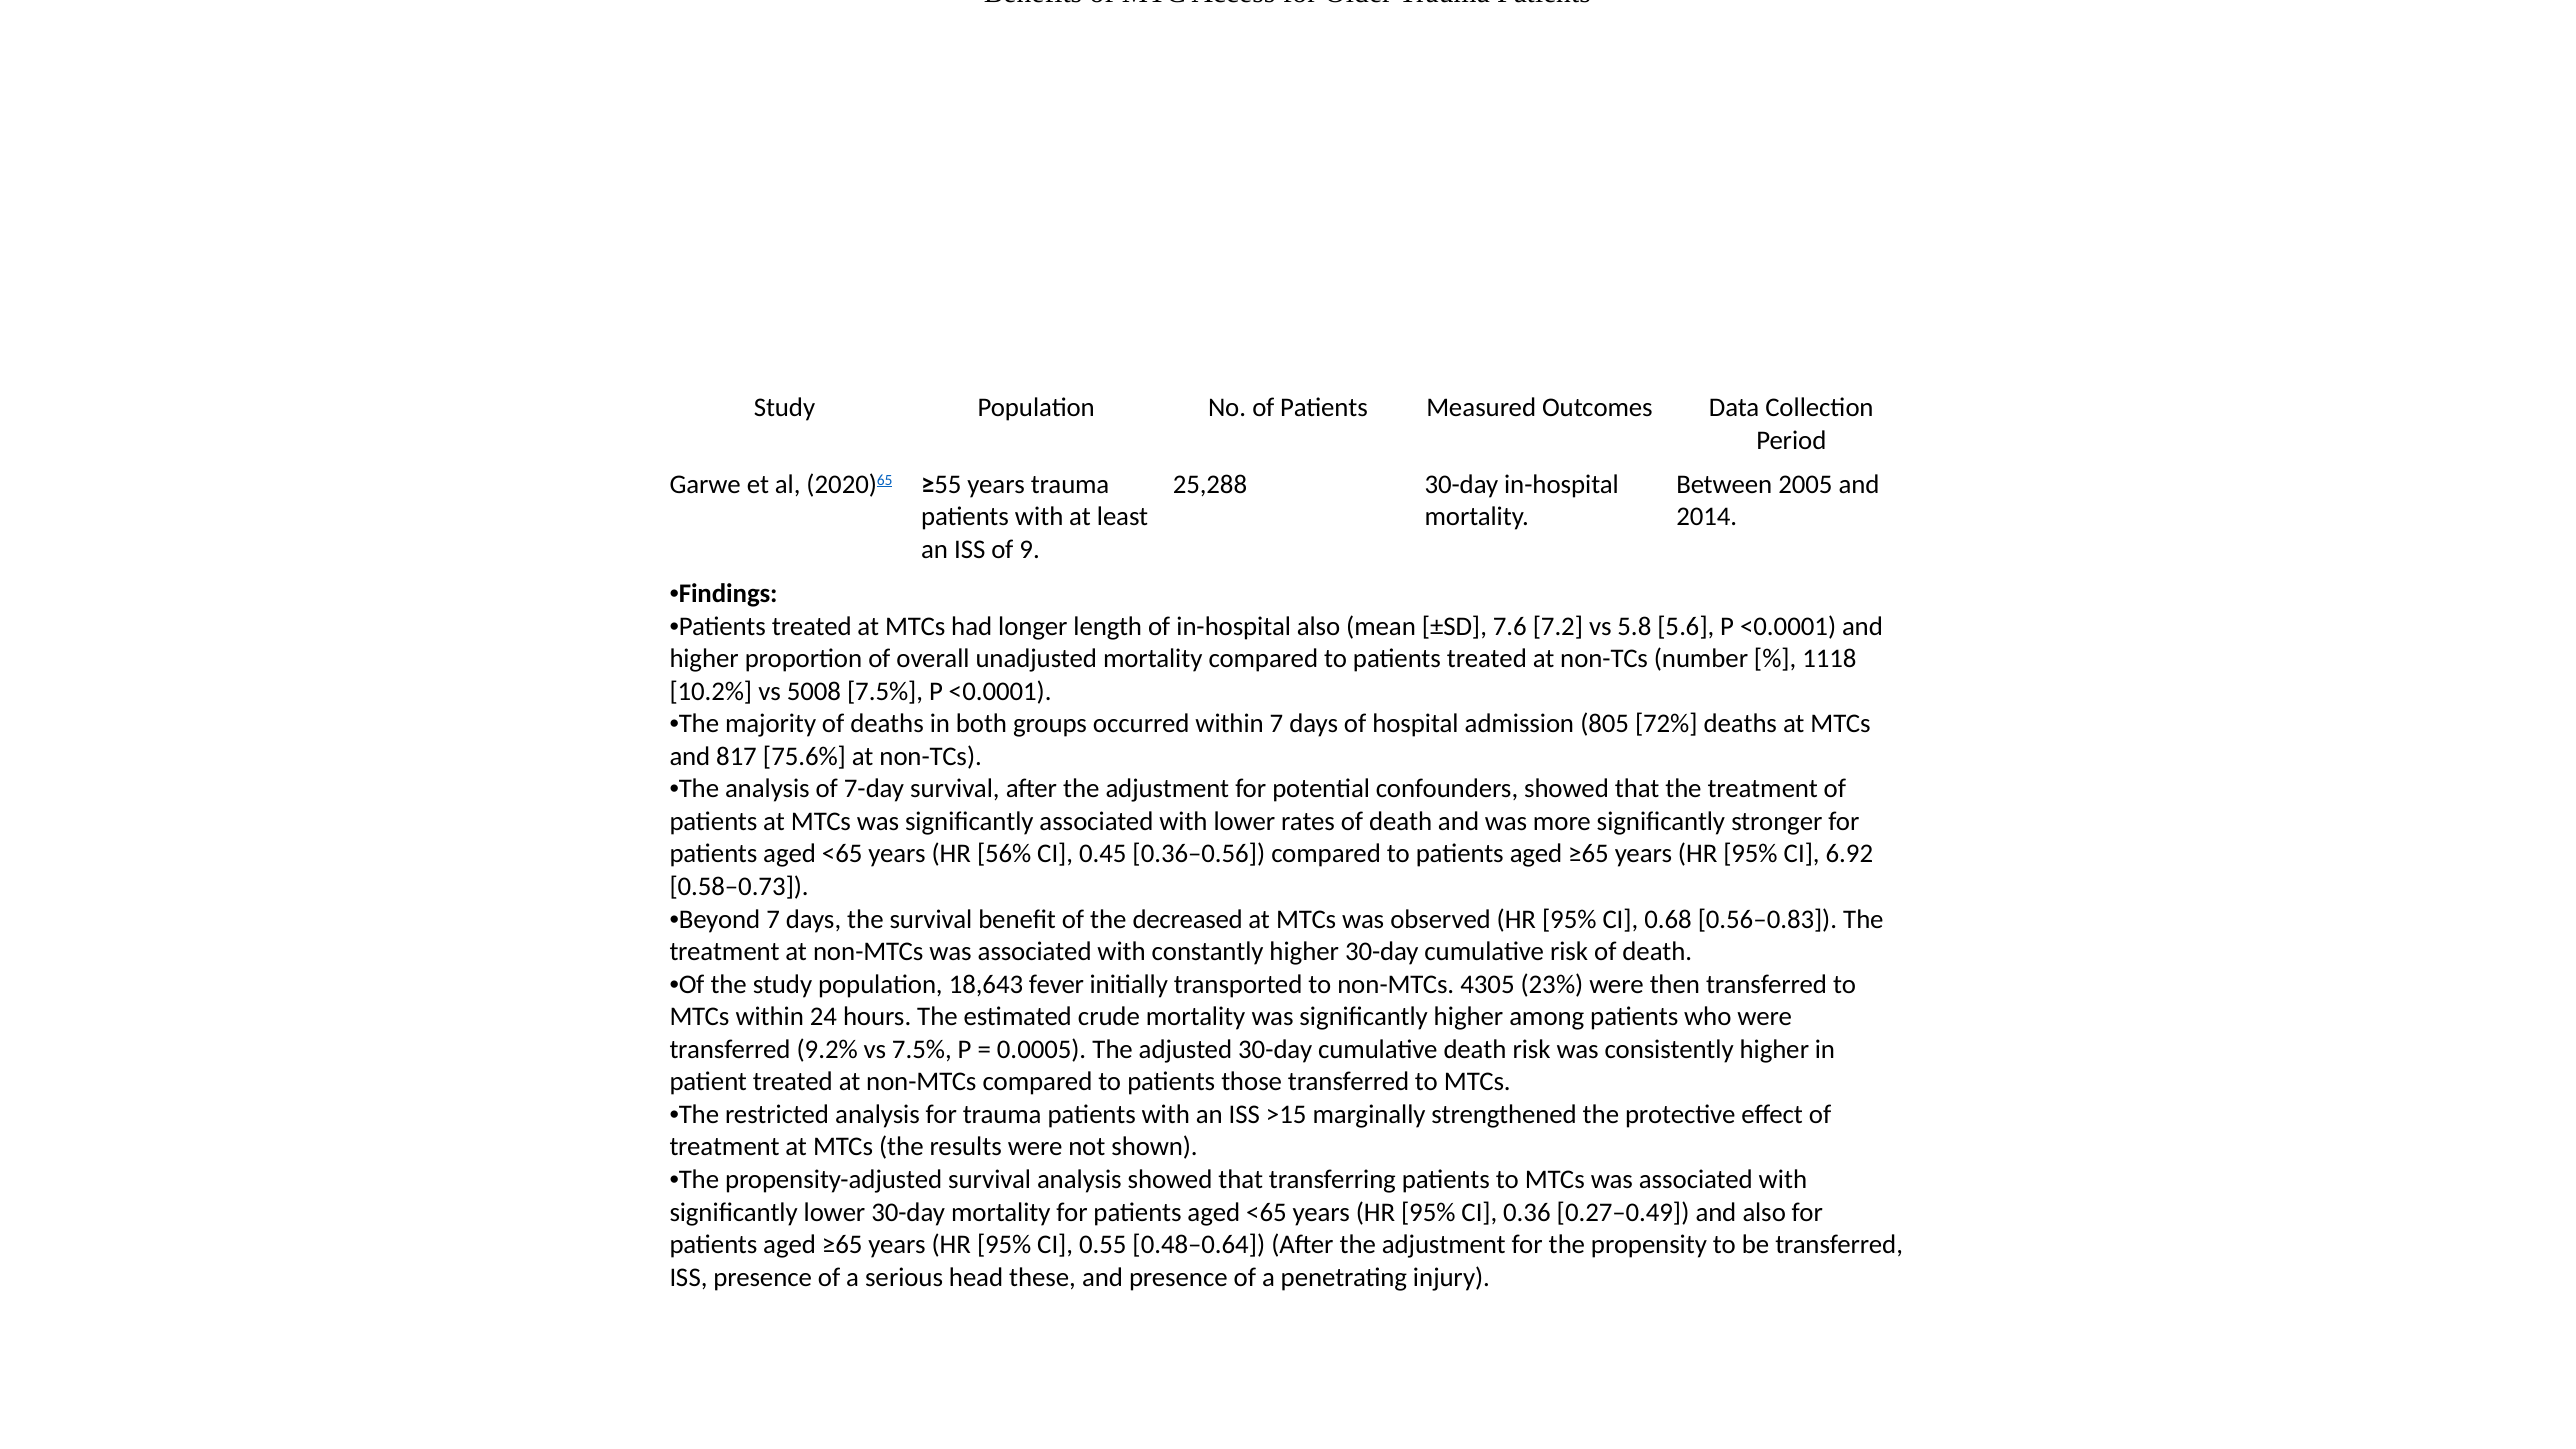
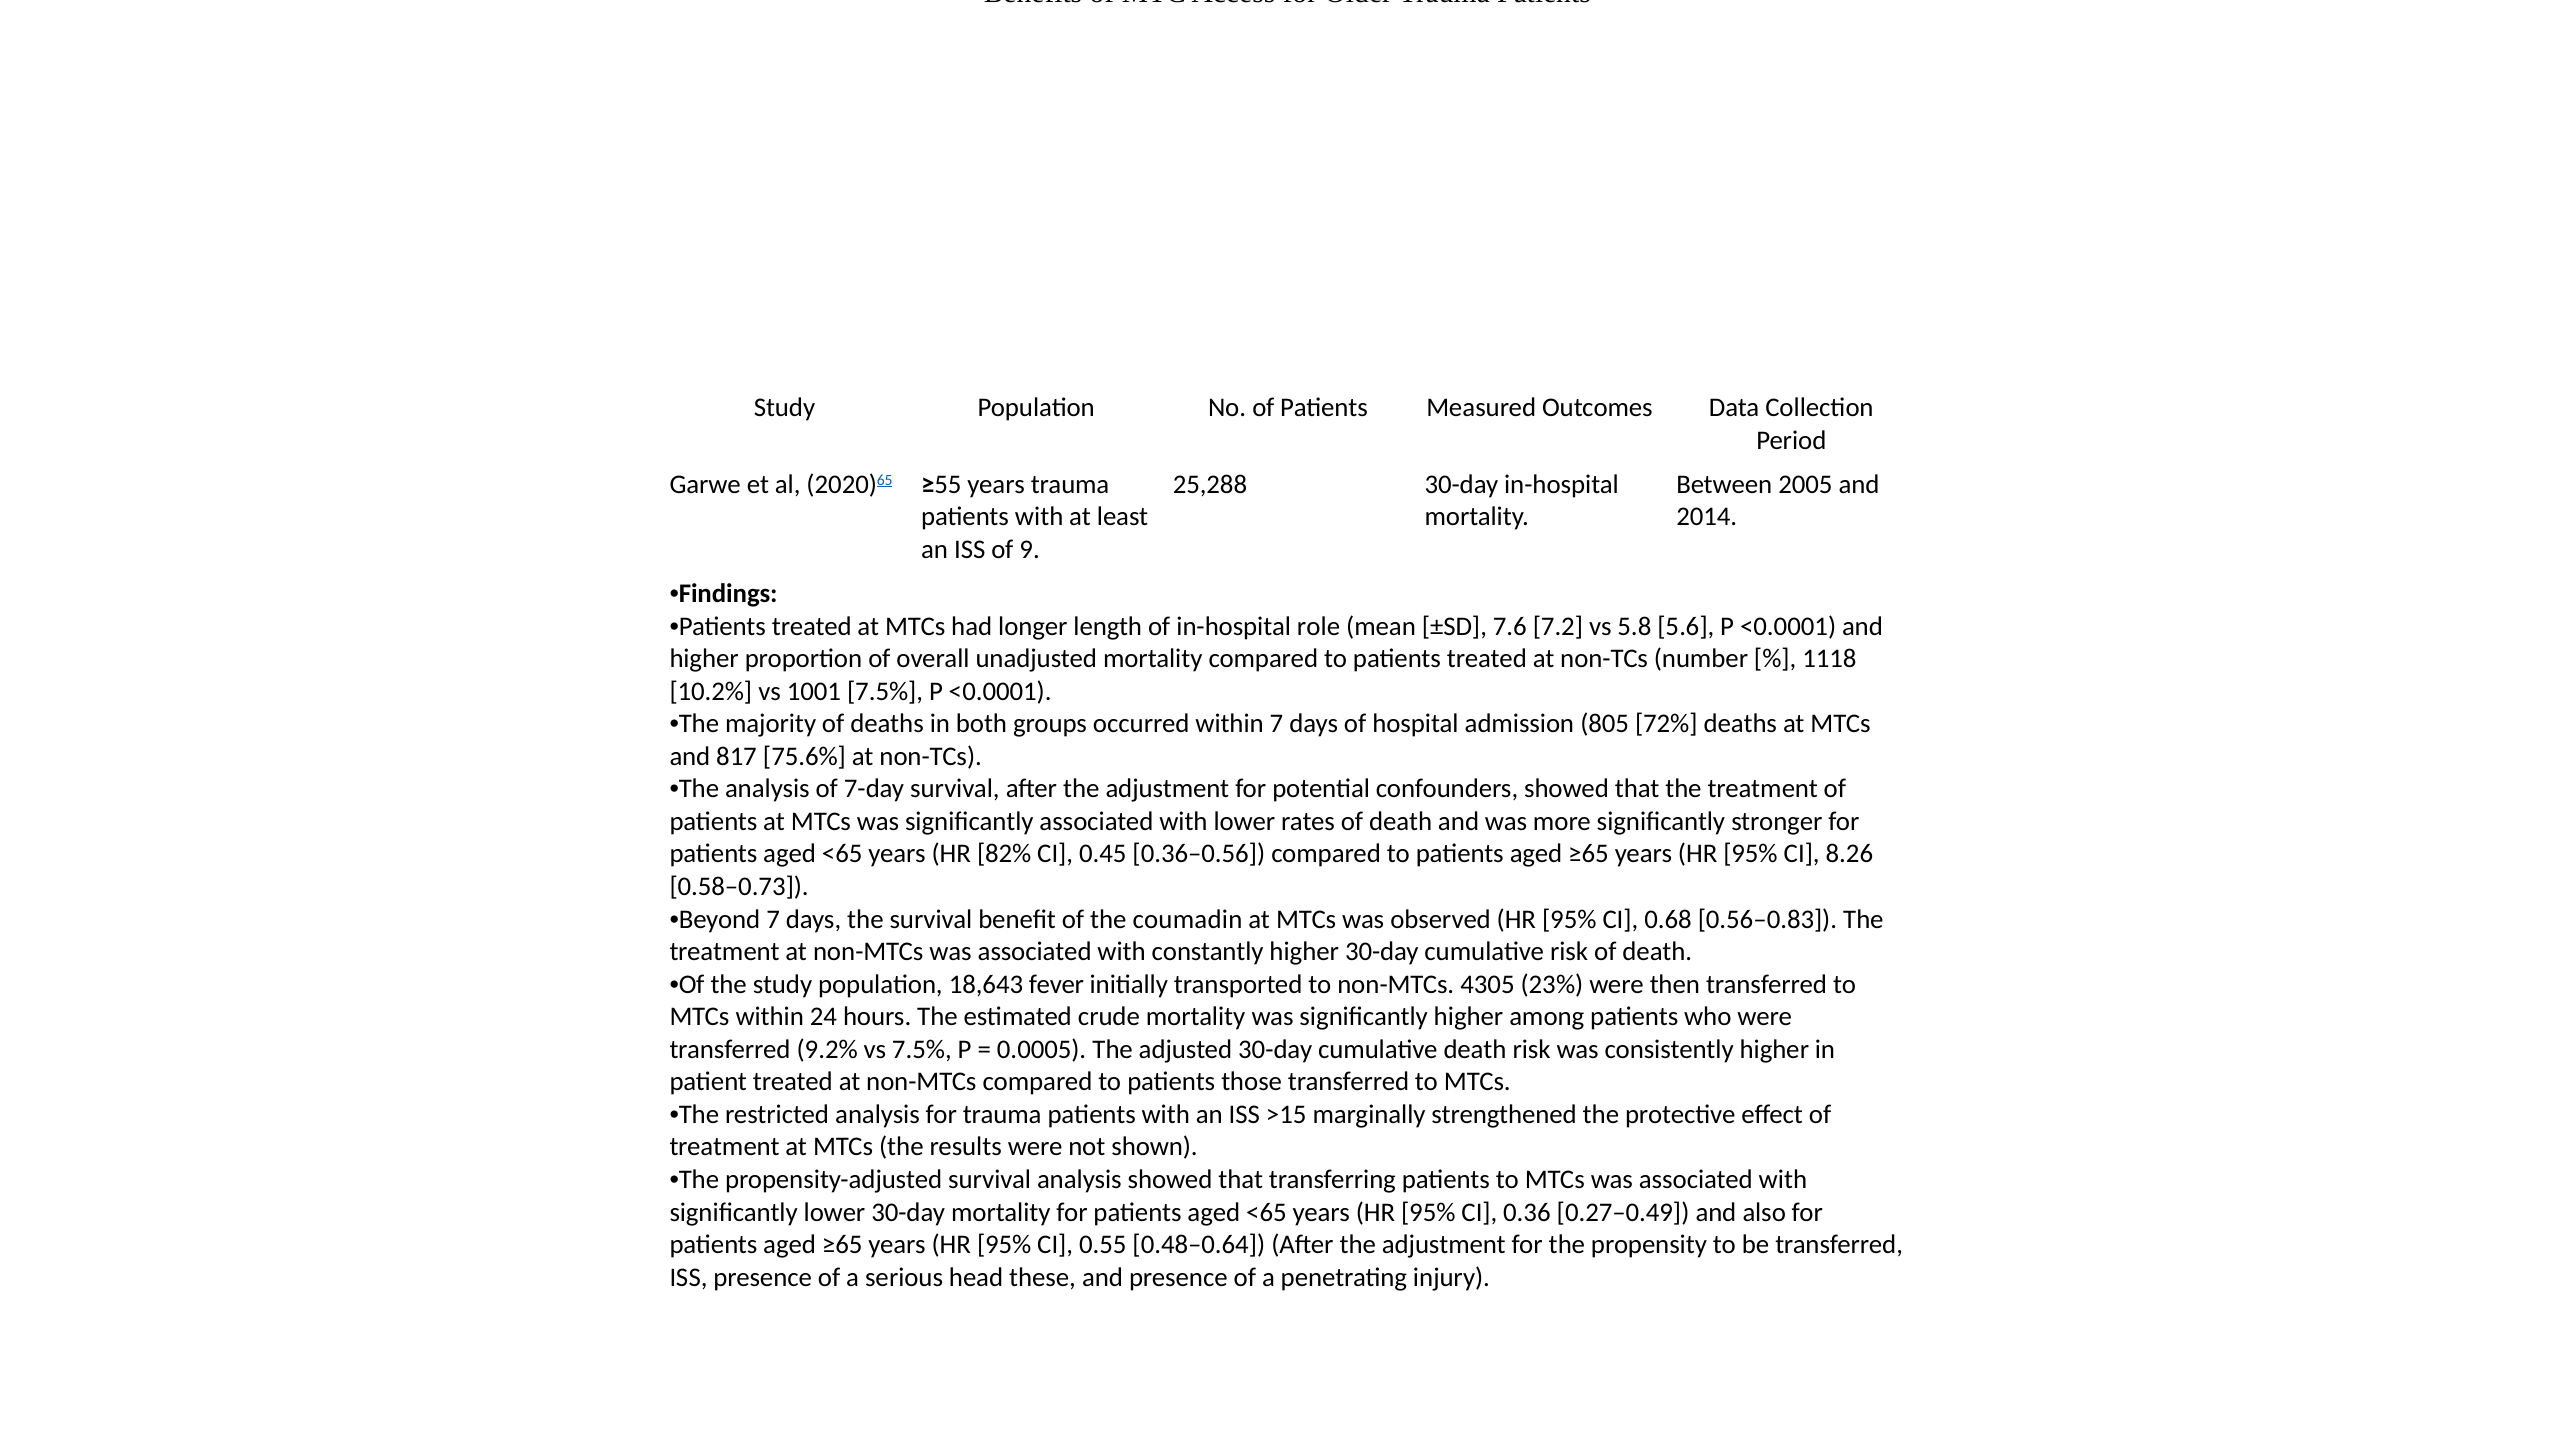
in-hospital also: also -> role (1318, 626)
5008: 5008 -> 1001 (814, 691)
56%: 56% -> 82% (1004, 854)
6.92: 6.92 -> 8.26 (1849, 854)
decreased: decreased -> coumadin (1187, 919)
